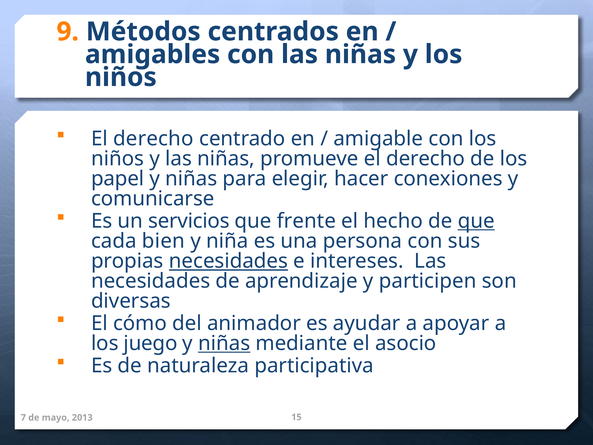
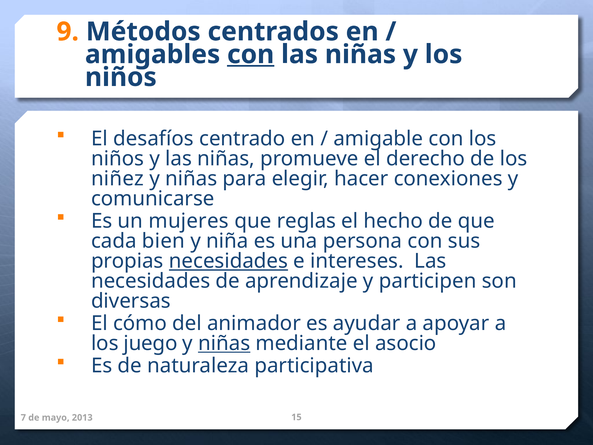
con underline: none -> present (251, 54)
derecho: derecho -> desafíos (153, 139)
papel: papel -> niñez (117, 179)
servicios: servicios -> mujeres (189, 221)
frente: frente -> reglas (306, 221)
que underline: present -> none (476, 221)
